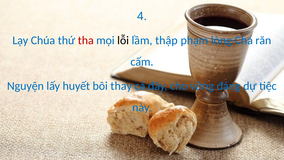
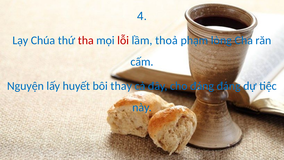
lỗi colour: black -> red (123, 40)
thập: thập -> thoả (166, 40)
cho vững: vững -> đáng (202, 86)
